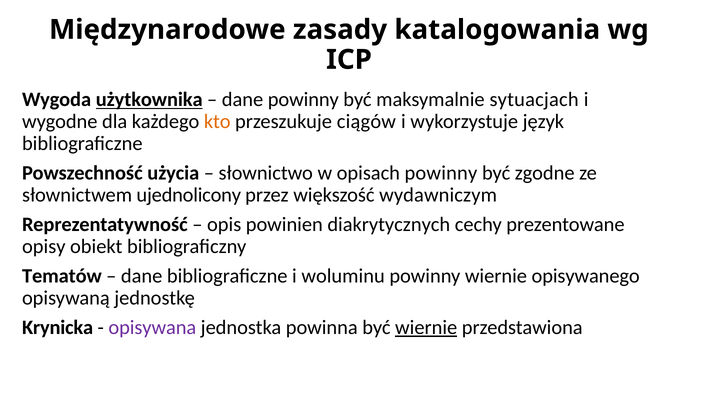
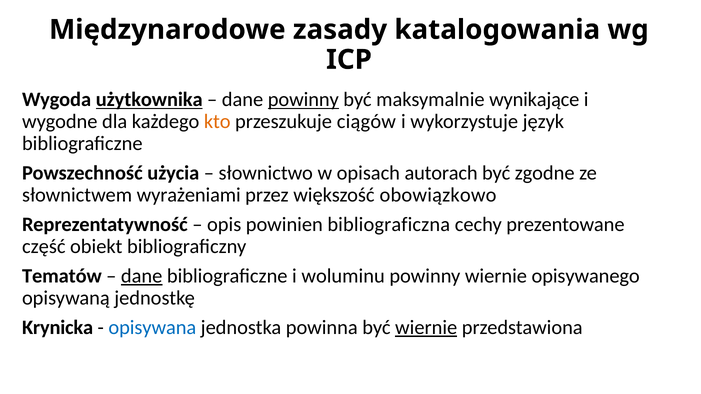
powinny underline: none -> present (303, 100)
sytuacjach: sytuacjach -> wynikające (534, 100)
opisach powinny: powinny -> autorach (441, 173)
ujednolicony: ujednolicony -> wyrażeniami (189, 195)
wydawniczym: wydawniczym -> obowiązkowo (438, 195)
diakrytycznych: diakrytycznych -> bibliograficzna (389, 225)
opisy: opisy -> część (44, 247)
dane underline: none -> present (142, 276)
opisywana colour: purple -> blue (152, 328)
